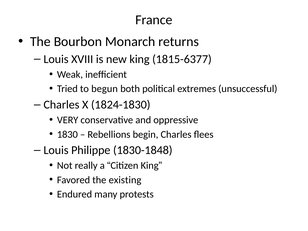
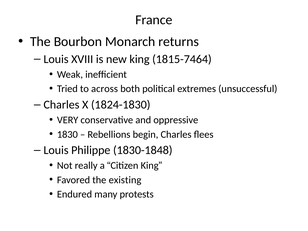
1815-6377: 1815-6377 -> 1815-7464 (182, 59)
begun: begun -> across (105, 89)
